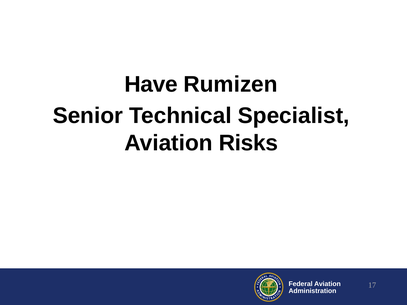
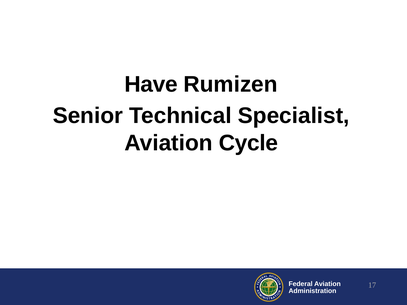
Risks: Risks -> Cycle (248, 143)
